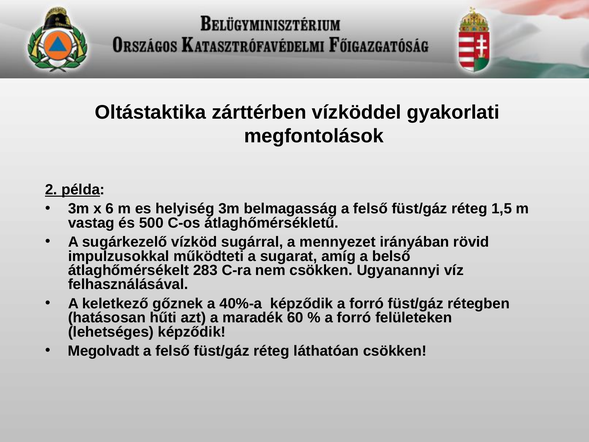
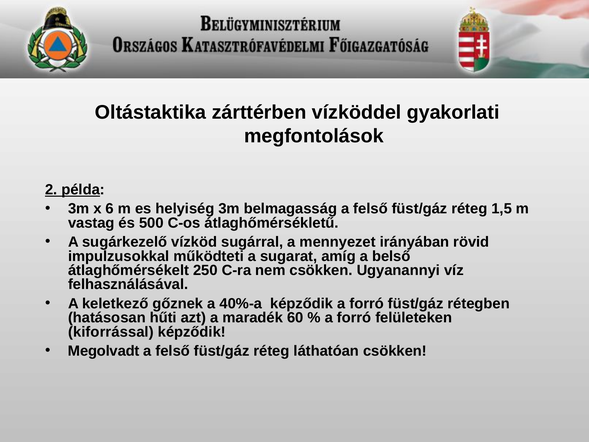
283: 283 -> 250 (205, 270)
lehetséges: lehetséges -> kiforrással (111, 332)
